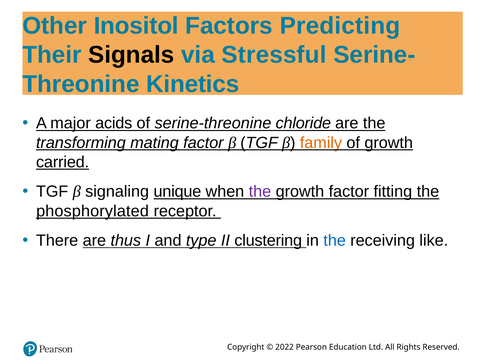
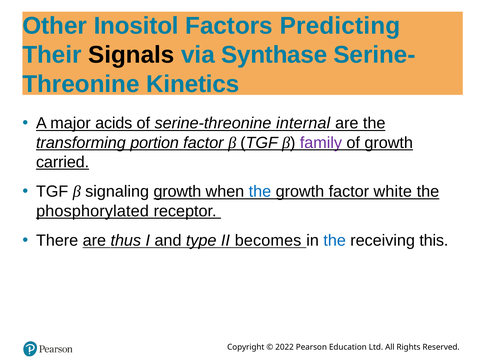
Stressful: Stressful -> Synthase (274, 55)
chloride: chloride -> internal (303, 123)
mating: mating -> portion (155, 143)
family colour: orange -> purple (321, 143)
signaling unique: unique -> growth (177, 192)
the colour: purple -> blue (260, 192)
fitting: fitting -> white (393, 192)
clustering: clustering -> becomes (268, 240)
like: like -> this (434, 240)
